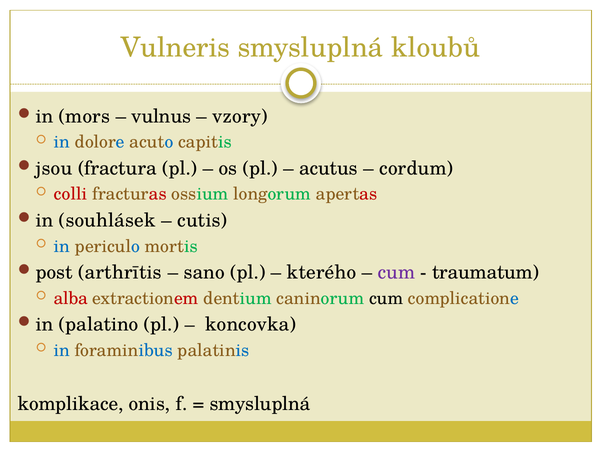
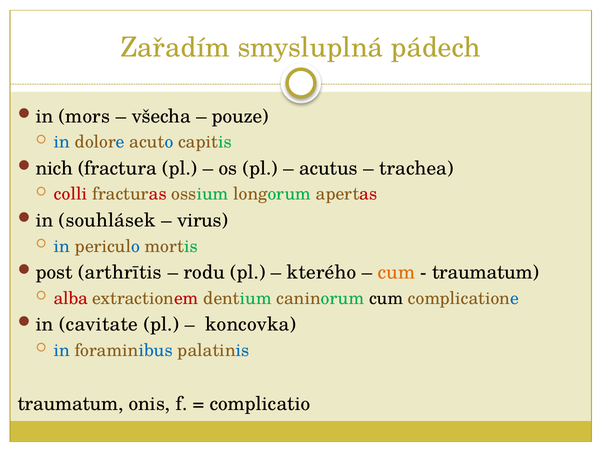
Vulneris: Vulneris -> Zařadím (175, 47)
kloubů: kloubů -> pádech (436, 47)
vulnus: vulnus -> všecha (161, 116)
vzory: vzory -> pouze (240, 116)
jsou: jsou -> nich (54, 168)
cordum: cordum -> trachea (416, 168)
cutis: cutis -> virus (203, 220)
sano: sano -> rodu (204, 272)
cum colour: purple -> orange (396, 272)
palatino: palatino -> cavitate (99, 324)
komplikace: komplikace -> traumatum (71, 403)
smysluplná: smysluplná -> complicatio (260, 403)
